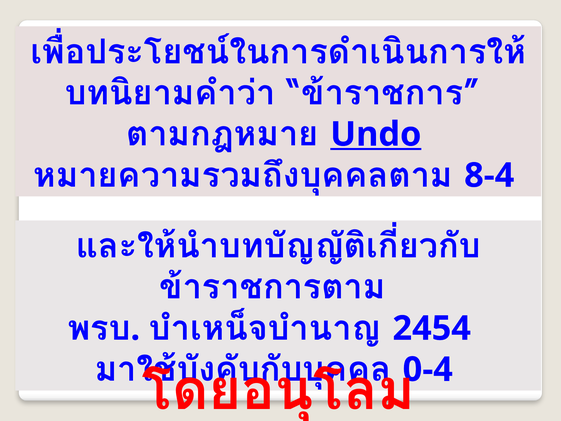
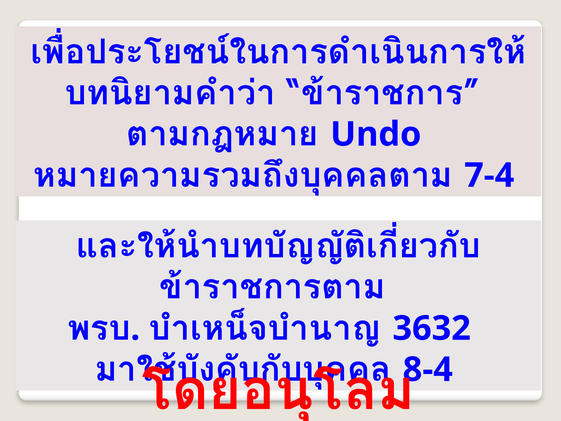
Undo underline: present -> none (376, 134)
8-4: 8-4 -> 7-4 (489, 175)
2454: 2454 -> 3632 (432, 328)
0-4: 0-4 -> 8-4 (428, 369)
